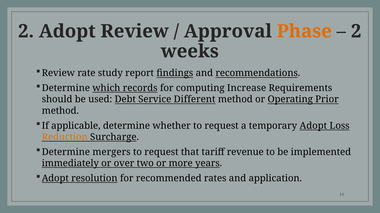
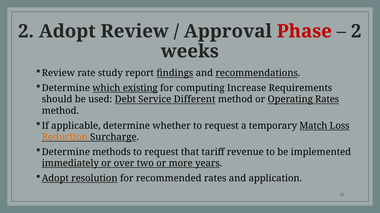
Phase colour: orange -> red (304, 31)
records: records -> existing (140, 88)
Operating Prior: Prior -> Rates (327, 100)
temporary Adopt: Adopt -> Match (313, 126)
mergers: mergers -> methods (112, 152)
